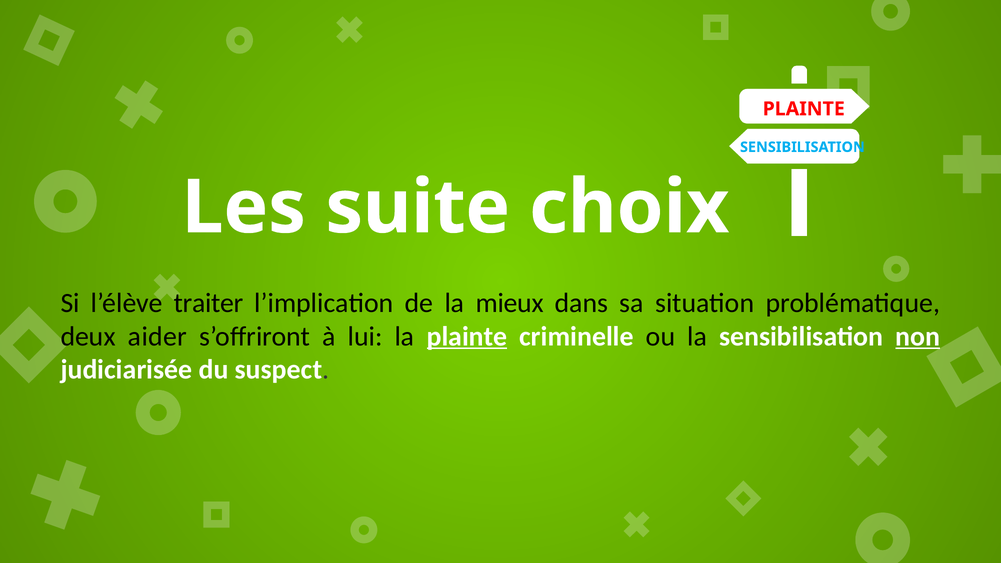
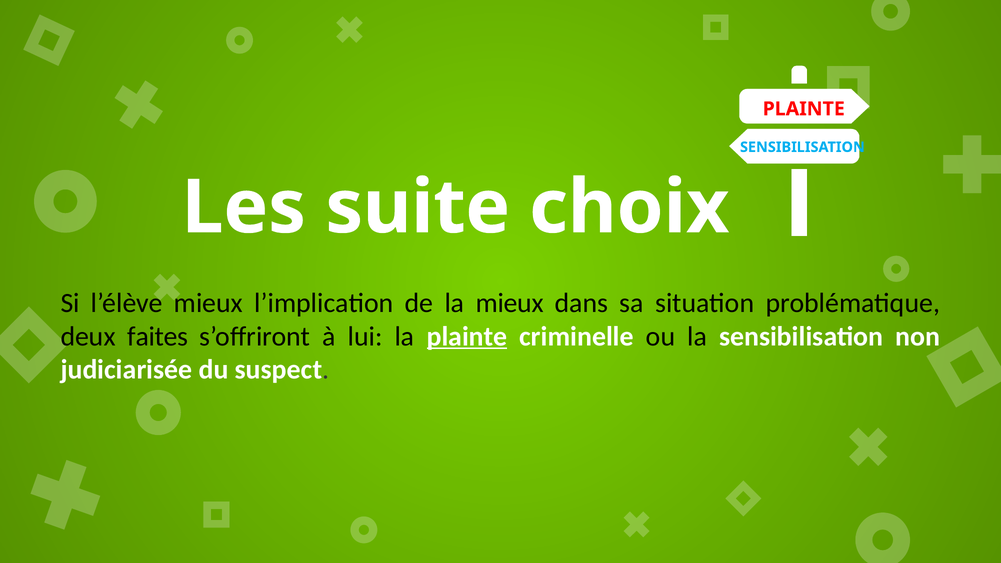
l’élève traiter: traiter -> mieux (208, 303)
aider: aider -> faites (158, 336)
non underline: present -> none (918, 336)
